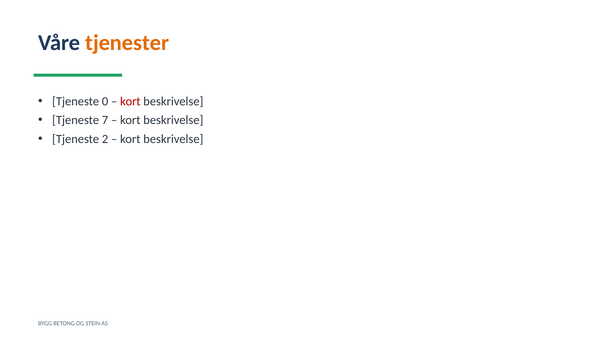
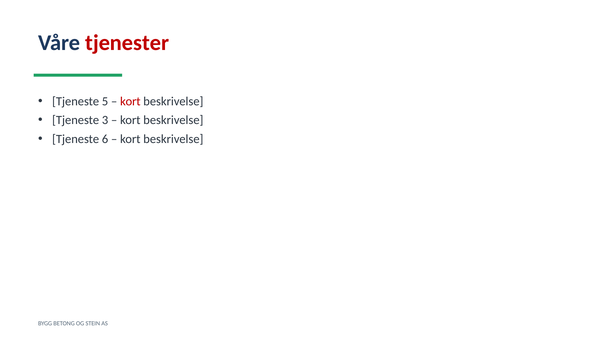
tjenester colour: orange -> red (127, 43)
0: 0 -> 5 (105, 101)
7: 7 -> 3 (105, 120)
2: 2 -> 6 (105, 139)
